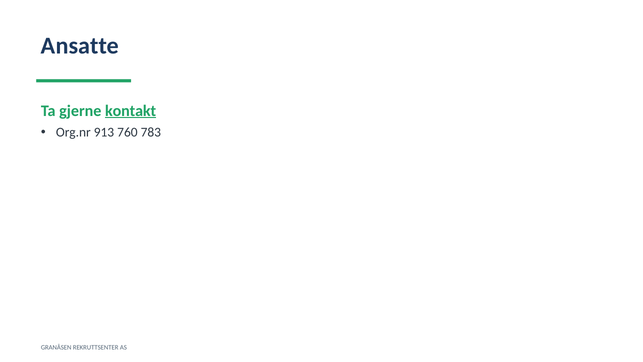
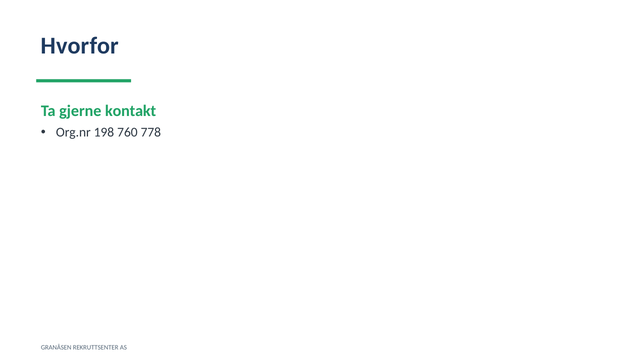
Ansatte: Ansatte -> Hvorfor (80, 46)
kontakt underline: present -> none (131, 111)
913: 913 -> 198 (104, 132)
783: 783 -> 778 (151, 132)
